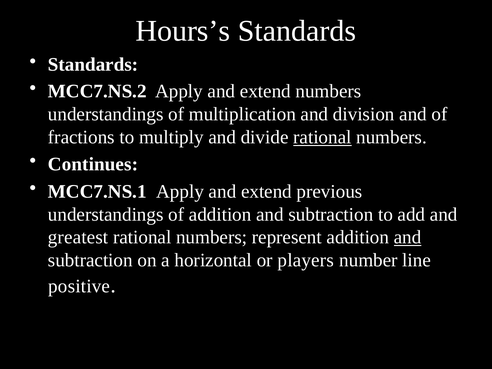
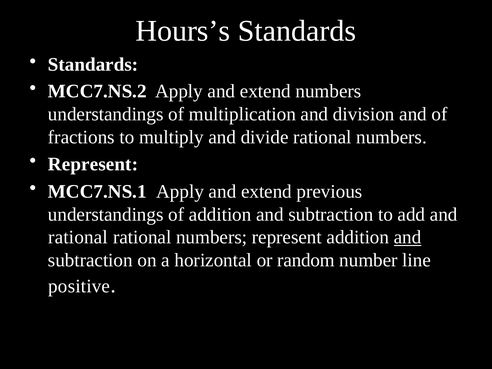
rational underline: present -> none (322, 137)
Continues: Continues -> Represent (93, 164)
greatest: greatest -> rational (78, 237)
players: players -> random (306, 260)
